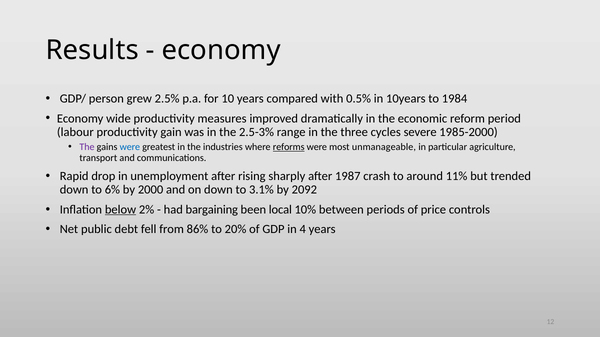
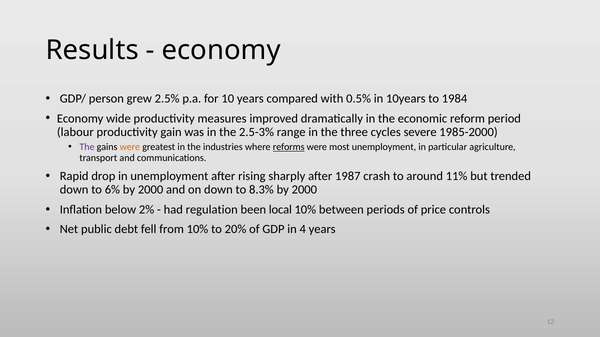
were colour: blue -> orange (130, 147)
most unmanageable: unmanageable -> unemployment (384, 147)
3.1%: 3.1% -> 8.3% (261, 190)
2092: 2092 -> 2000 (304, 190)
below underline: present -> none (120, 210)
bargaining: bargaining -> regulation (212, 210)
from 86%: 86% -> 10% (198, 230)
